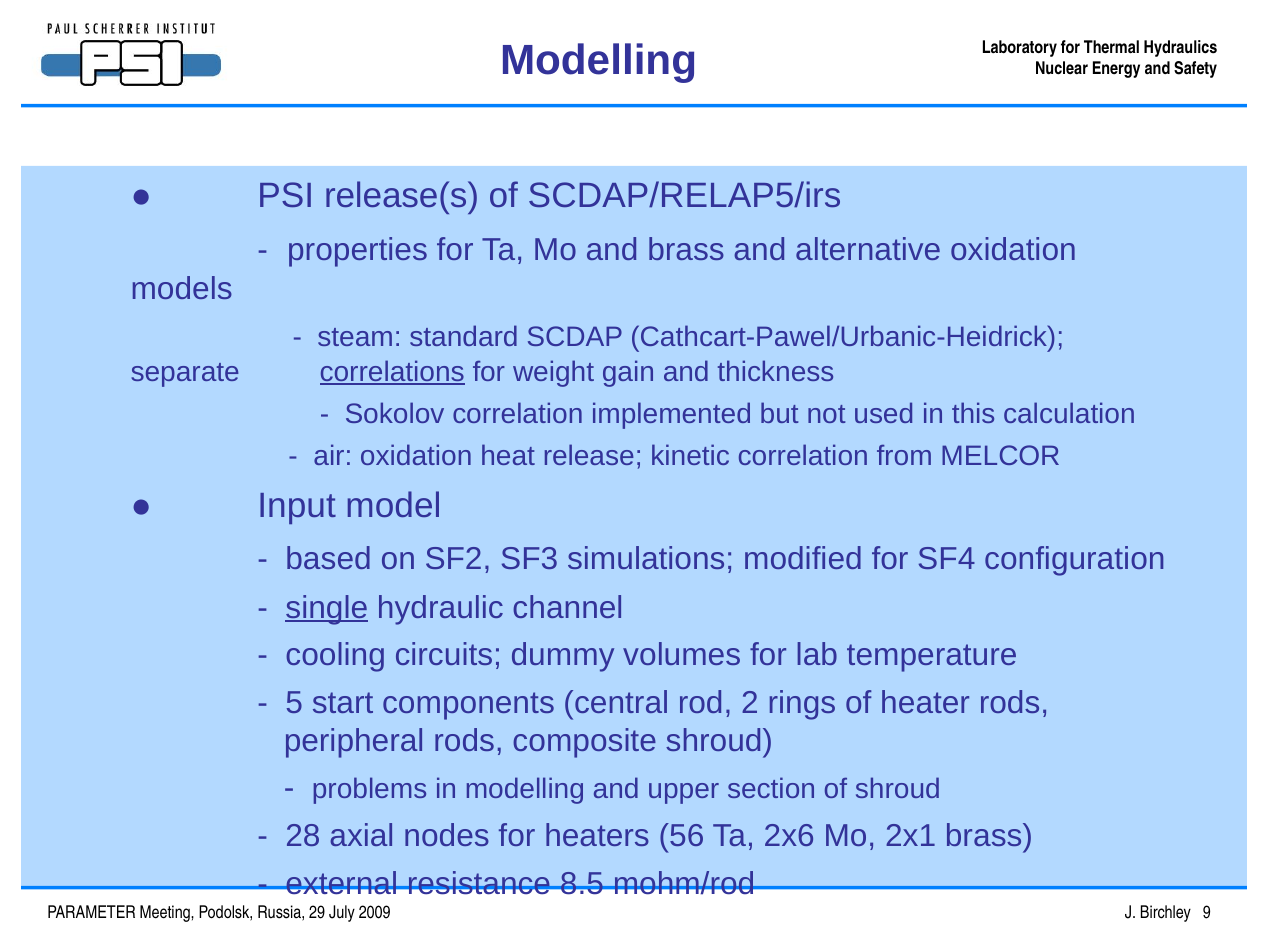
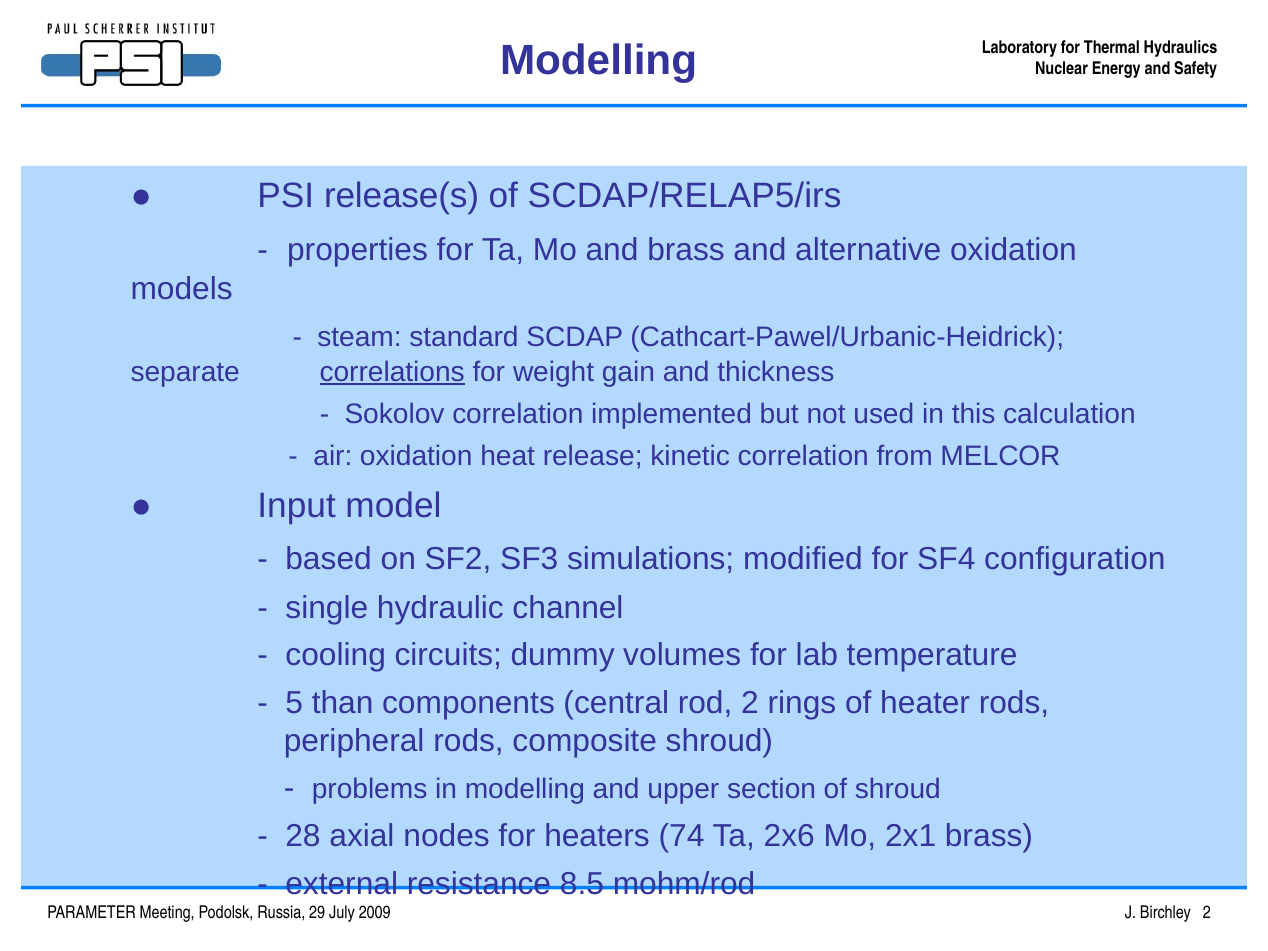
single underline: present -> none (327, 608)
start: start -> than (343, 703)
56: 56 -> 74 (682, 836)
9: 9 -> 2 (1207, 913)
